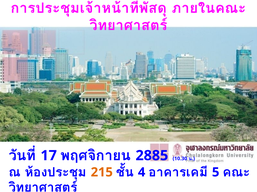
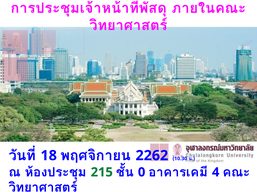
17: 17 -> 18 (49, 156)
2885: 2885 -> 2262 (152, 156)
215 colour: orange -> green (102, 173)
4: 4 -> 0 (142, 173)
5: 5 -> 4 (216, 173)
